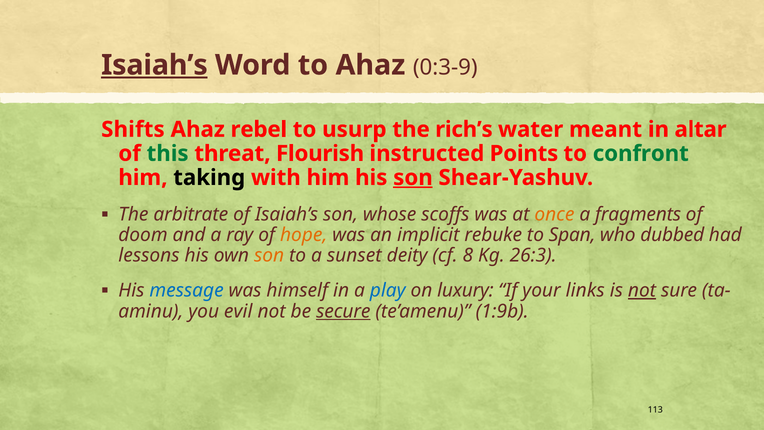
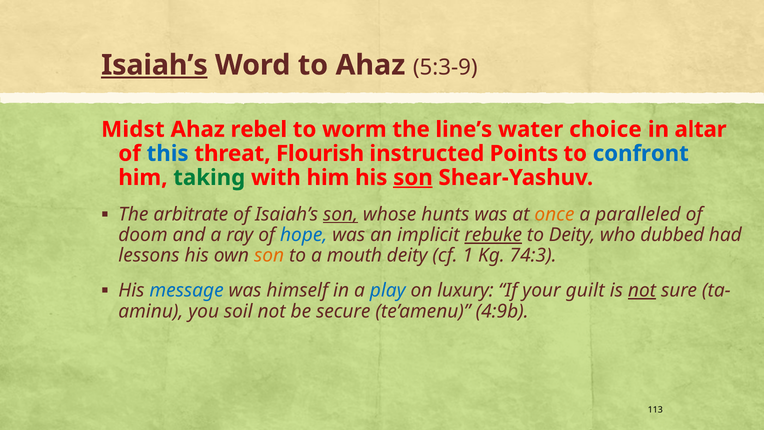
0:3-9: 0:3-9 -> 5:3-9 (445, 67)
Shifts: Shifts -> Midst (133, 129)
usurp: usurp -> worm (354, 129)
rich’s: rich’s -> line’s (464, 129)
meant: meant -> choice (605, 129)
this colour: green -> blue (168, 153)
confront colour: green -> blue (641, 153)
taking colour: black -> green (209, 178)
son underline: none -> present (341, 214)
scoffs: scoffs -> hunts (445, 214)
fragments: fragments -> paralleled (638, 214)
hope colour: orange -> blue (304, 235)
rebuke underline: none -> present (493, 235)
to Span: Span -> Deity (572, 235)
sunset: sunset -> mouth (354, 256)
8: 8 -> 1 (468, 256)
26:3: 26:3 -> 74:3 (533, 256)
links: links -> guilt (585, 290)
evil: evil -> soil (238, 311)
secure underline: present -> none (343, 311)
1:9b: 1:9b -> 4:9b (502, 311)
